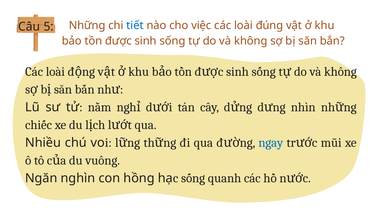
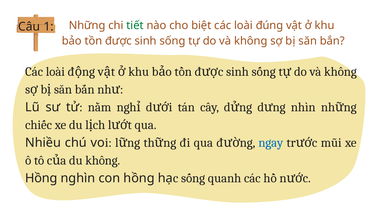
5: 5 -> 1 (49, 27)
tiết colour: blue -> green (135, 25)
việc: việc -> biệt (201, 25)
du vuông: vuông -> không (103, 160)
Ngăn: Ngăn -> Hồng (41, 178)
